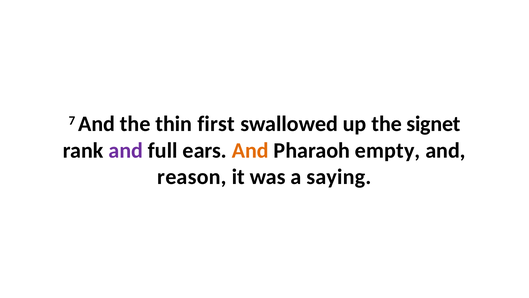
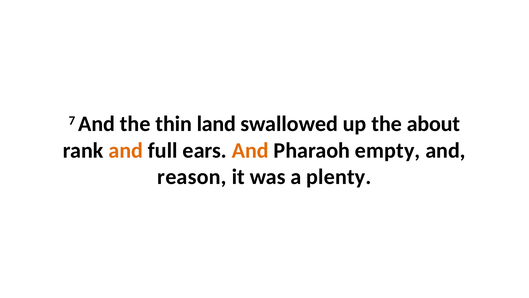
first: first -> land (216, 124)
signet: signet -> about (434, 124)
and colour: purple -> orange (126, 150)
saying: saying -> plenty (339, 177)
